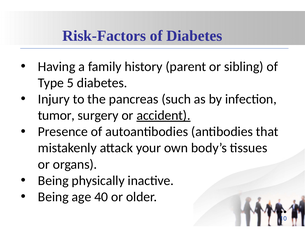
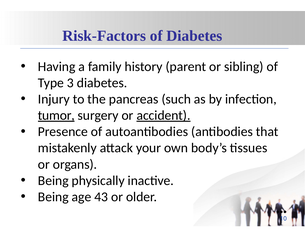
5: 5 -> 3 (70, 83)
tumor underline: none -> present (56, 115)
40: 40 -> 43 (101, 197)
